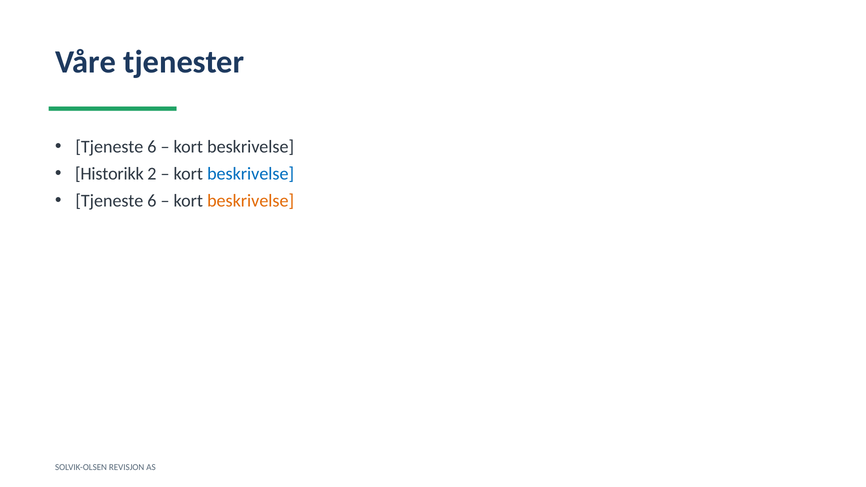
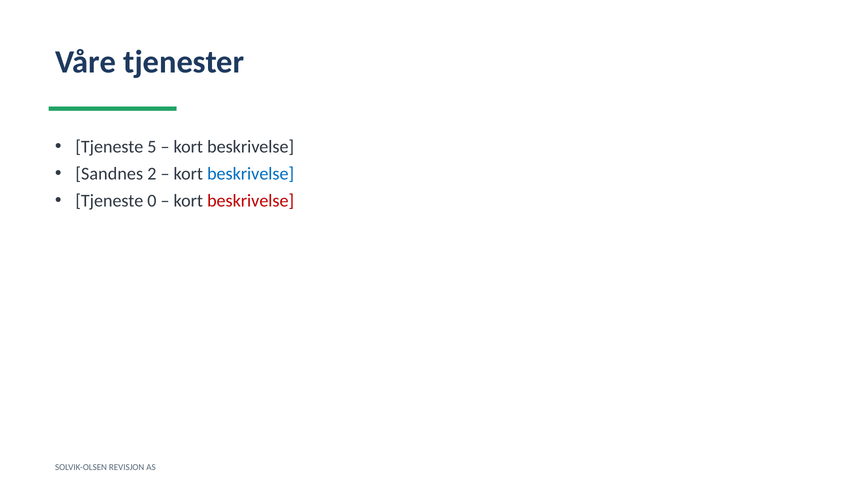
6: 6 -> 5 (152, 147)
Historikk: Historikk -> Sandnes (109, 174)
6: 6 -> 0 (152, 201)
beskrivelse colour: orange -> red (251, 201)
